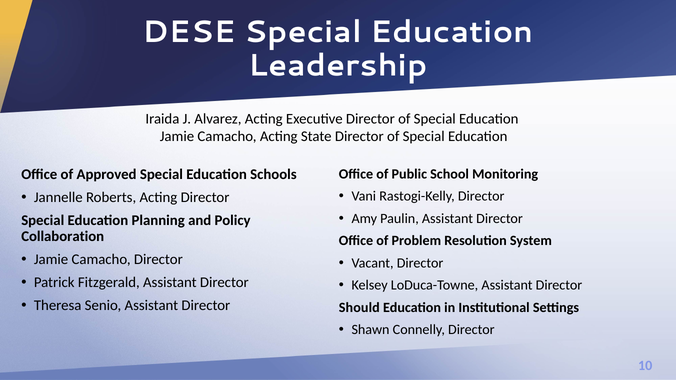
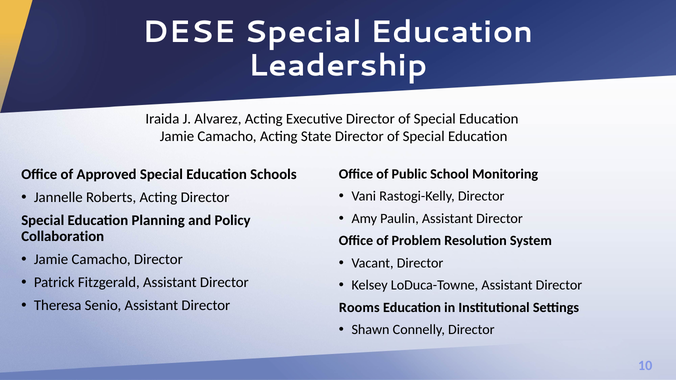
Should: Should -> Rooms (359, 308)
